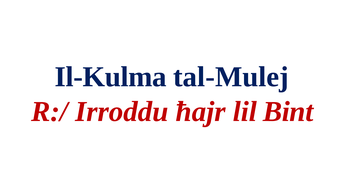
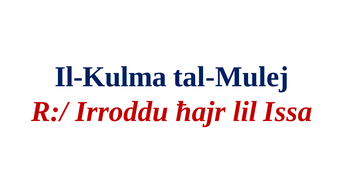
Bint: Bint -> Issa (288, 112)
